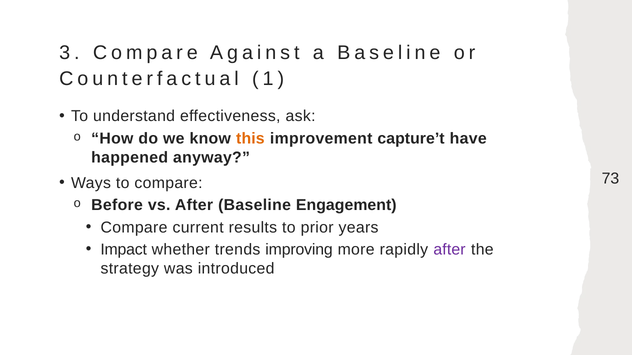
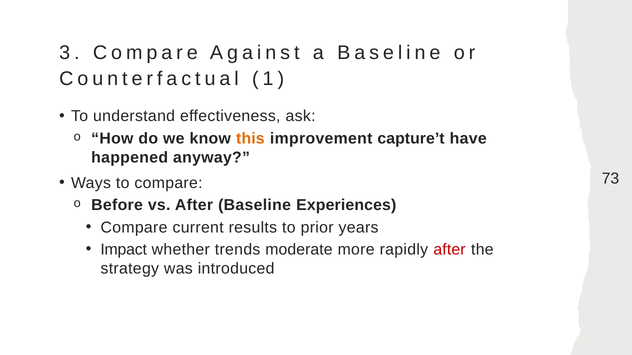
Engagement: Engagement -> Experiences (346, 205)
improving: improving -> moderate (299, 250)
after colour: purple -> red (450, 250)
